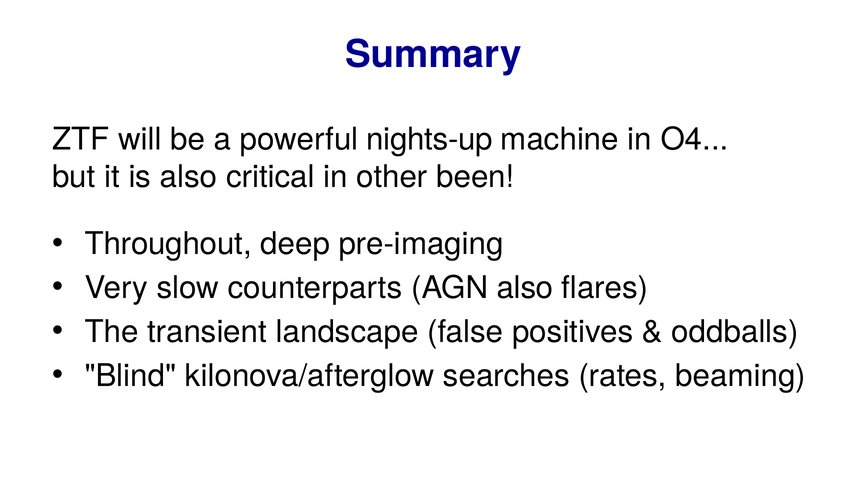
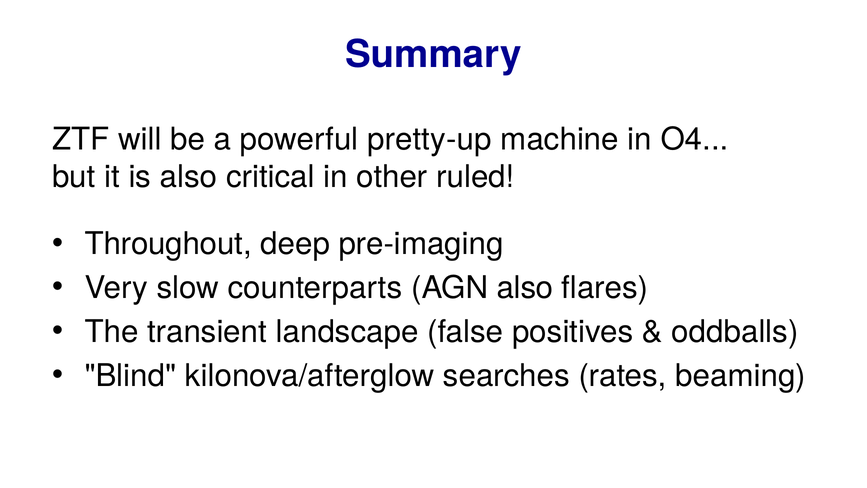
nights-up: nights-up -> pretty-up (429, 139)
been: been -> ruled (475, 177)
